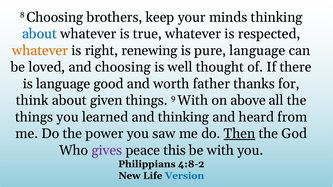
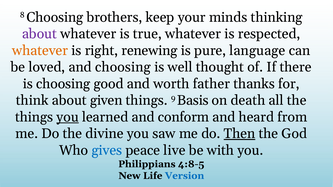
about colour: blue -> purple (40, 34)
is language: language -> choosing (63, 84)
9 With: With -> Basis (193, 101)
above: above -> death (248, 101)
you underline: none -> present (68, 117)
and thinking: thinking -> conform (184, 117)
power: power -> divine (104, 134)
gives colour: purple -> blue (107, 150)
this: this -> live (174, 150)
4:8-2: 4:8-2 -> 4:8-5 (191, 164)
